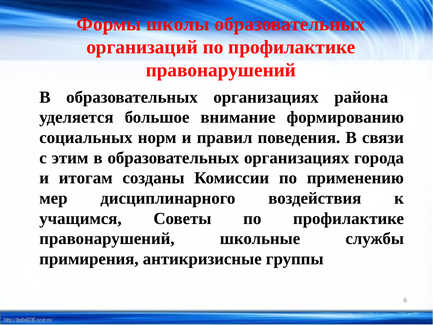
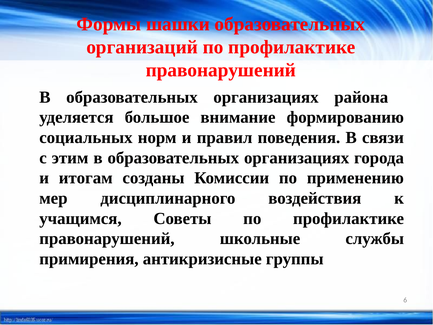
школы: школы -> шашки (178, 24)
